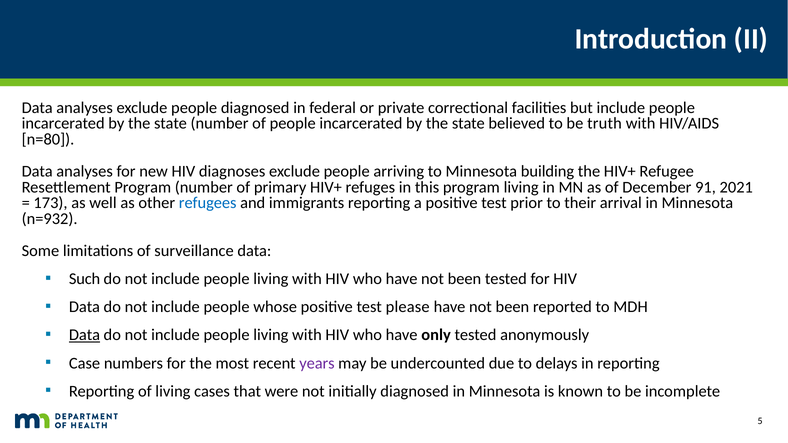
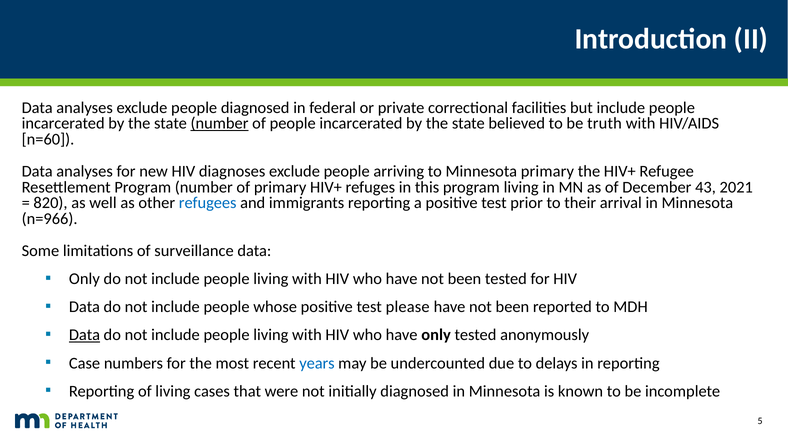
number underline: none -> present (220, 123)
n=80: n=80 -> n=60 (48, 139)
Minnesota building: building -> primary (547, 171)
91: 91 -> 43 (706, 187)
173: 173 -> 820 (51, 203)
n=932: n=932 -> n=966 (50, 219)
Such: Such -> Only (84, 279)
years colour: purple -> blue (317, 363)
